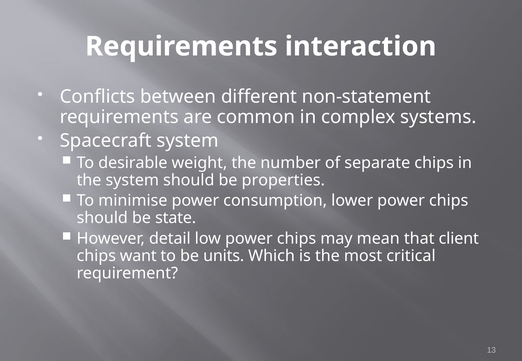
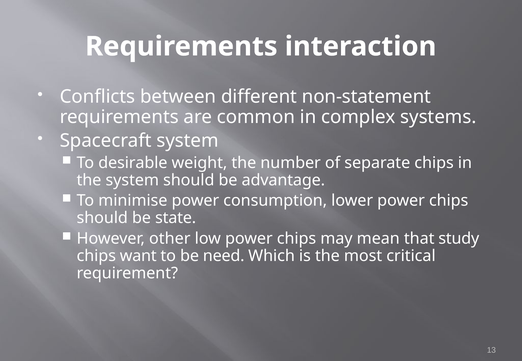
properties: properties -> advantage (283, 180)
detail: detail -> other (170, 239)
client: client -> study (459, 239)
units: units -> need (224, 256)
